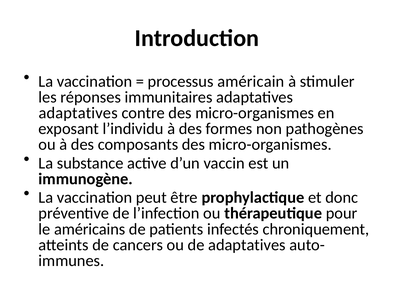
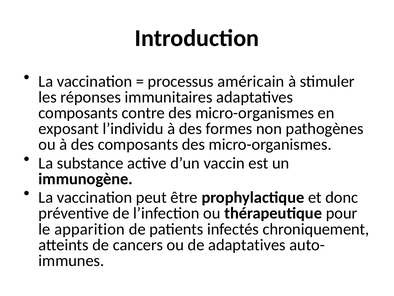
adaptatives: adaptatives -> composants (78, 113)
américains: américains -> apparition (90, 229)
